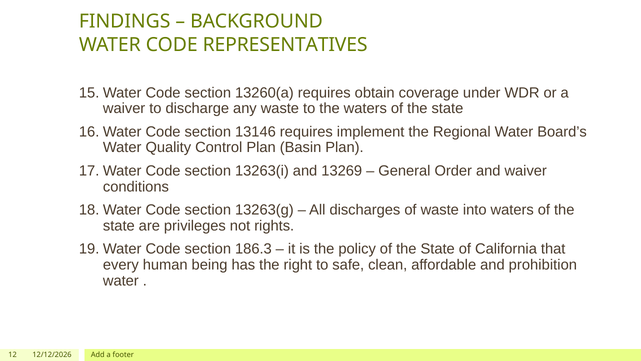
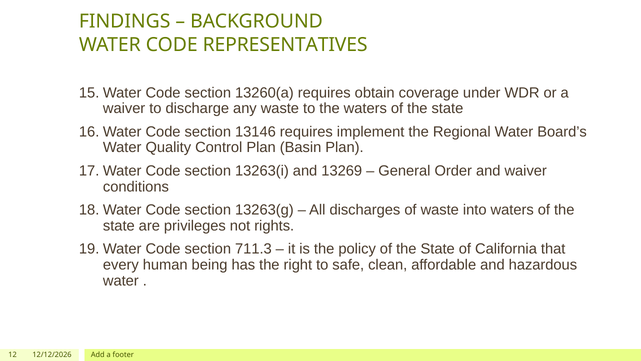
186.3: 186.3 -> 711.3 (253, 249)
prohibition: prohibition -> hazardous (543, 265)
